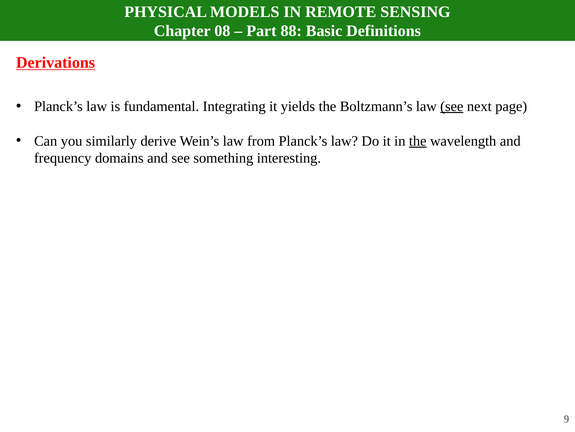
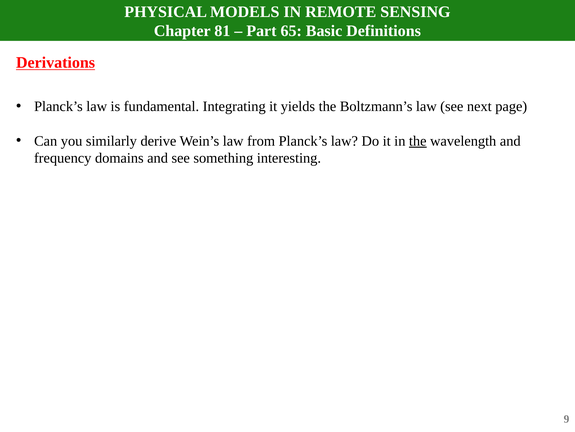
08: 08 -> 81 (222, 31)
88: 88 -> 65 (291, 31)
see underline: present -> none (452, 106)
